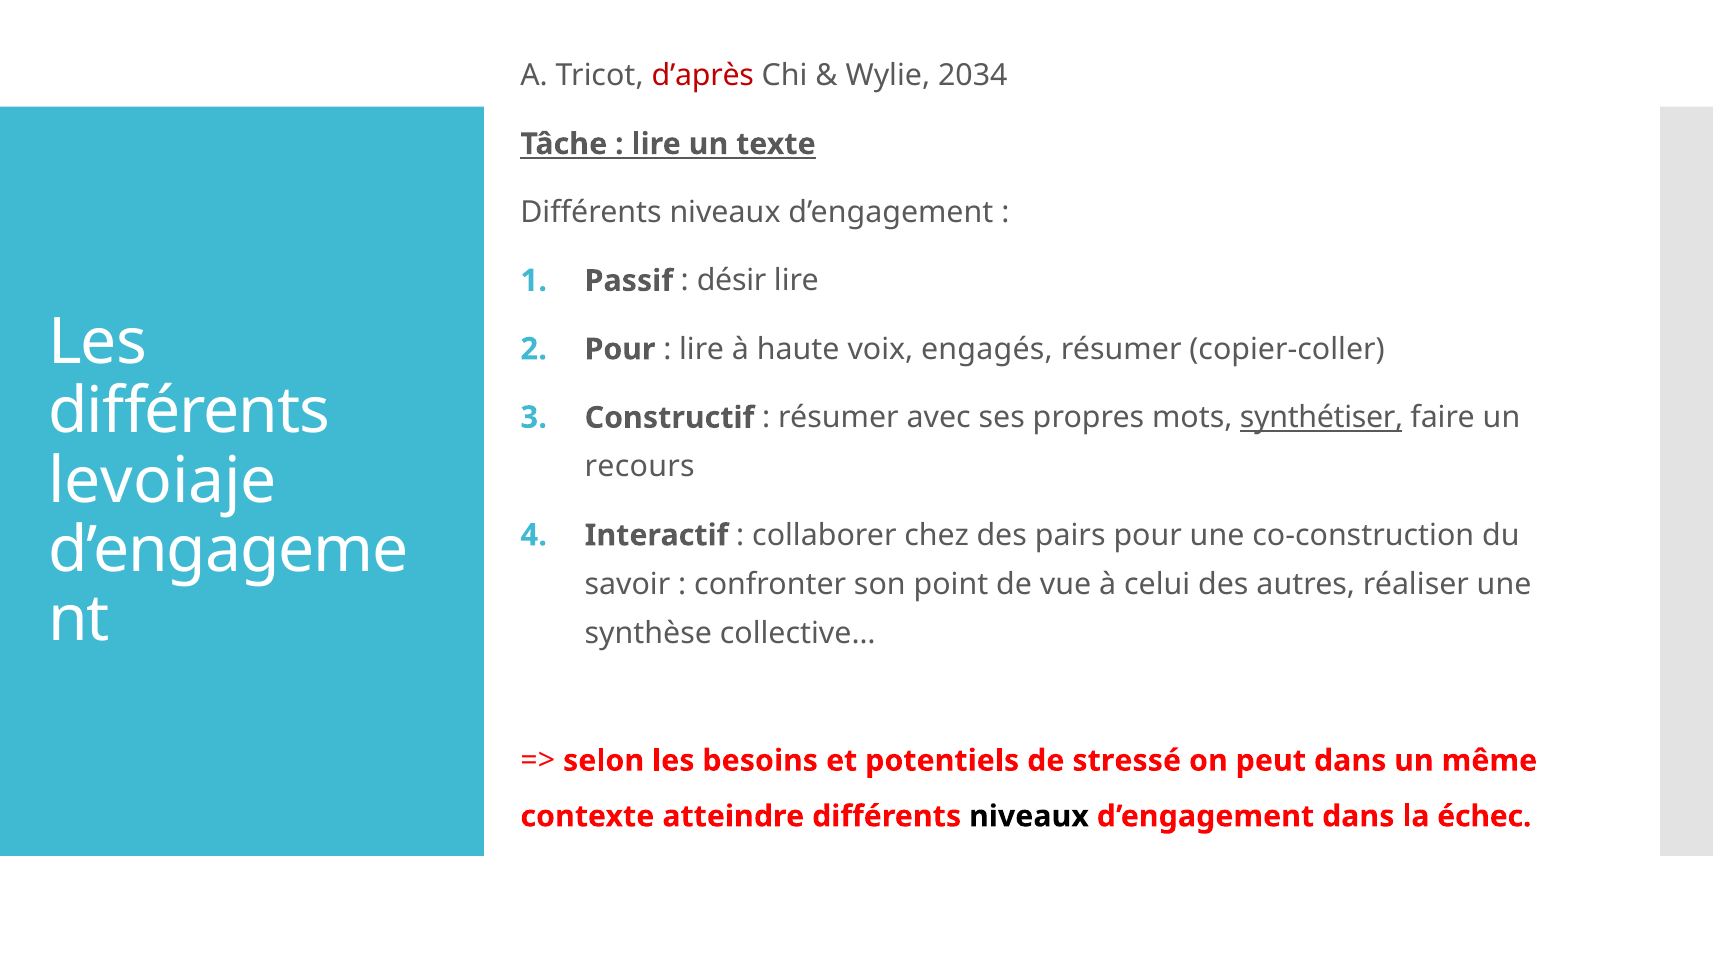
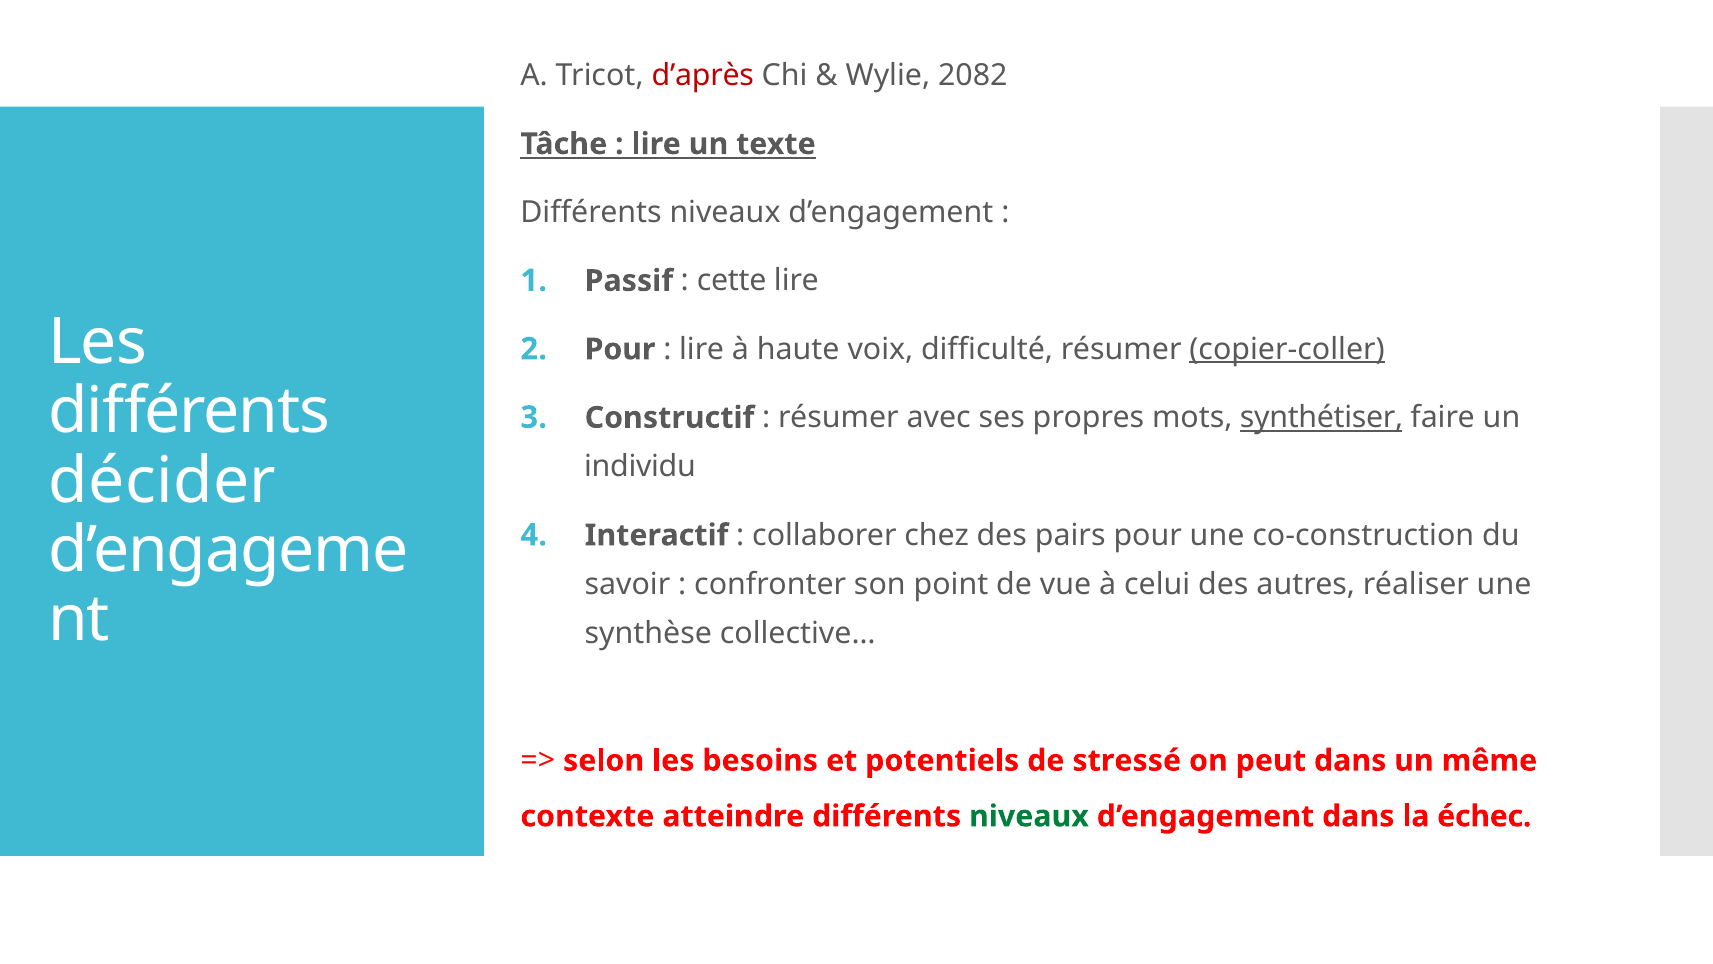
2034: 2034 -> 2082 (973, 76)
désir: désir -> cette (732, 281)
engagés: engagés -> difficulté (987, 349)
copier-coller underline: none -> present (1287, 349)
recours: recours -> individu (640, 467)
levoiaje: levoiaje -> décider (162, 481)
niveaux colour: black -> green (1029, 816)
